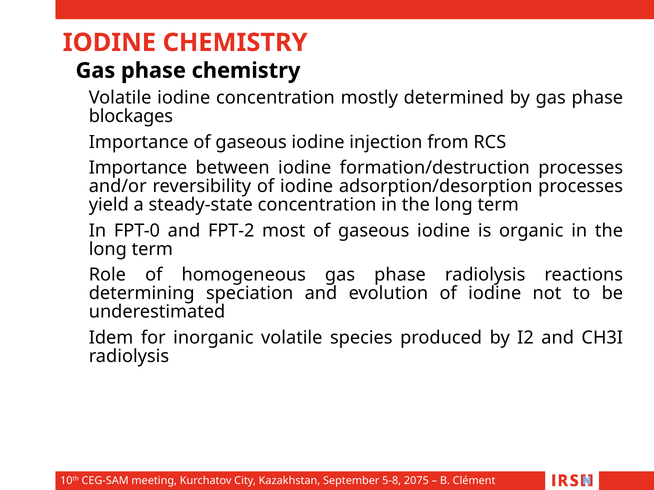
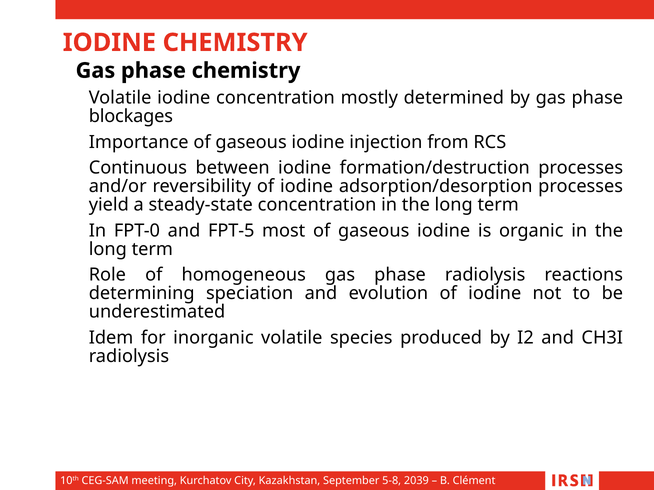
Importance: Importance -> Continuous (138, 168)
FPT-2: FPT-2 -> FPT-5 (231, 231)
2075: 2075 -> 2039 (416, 481)
